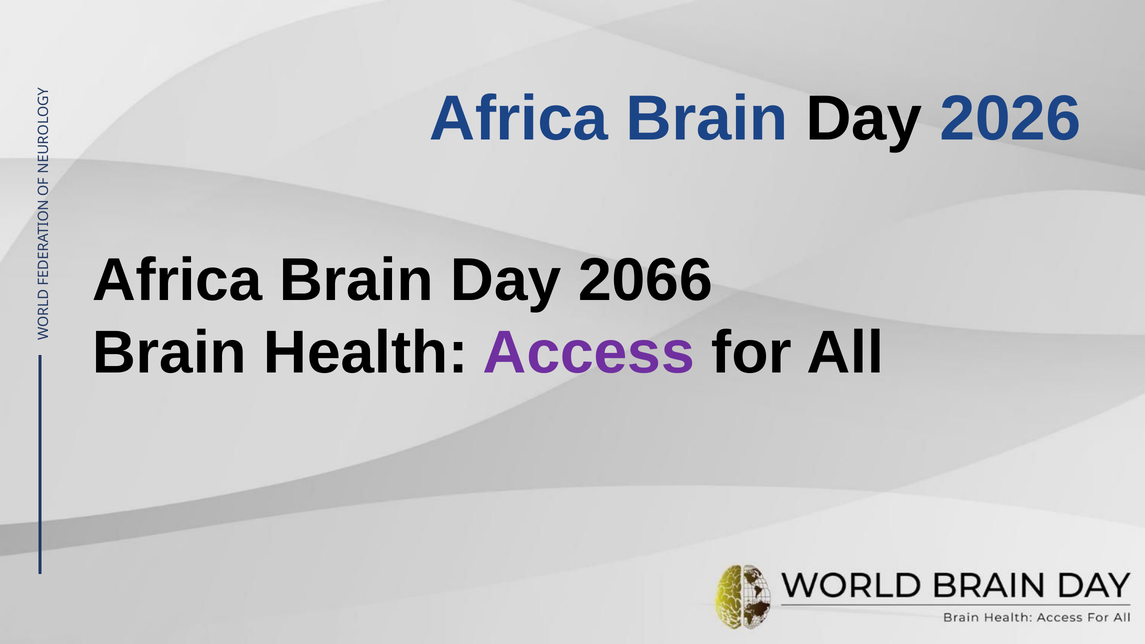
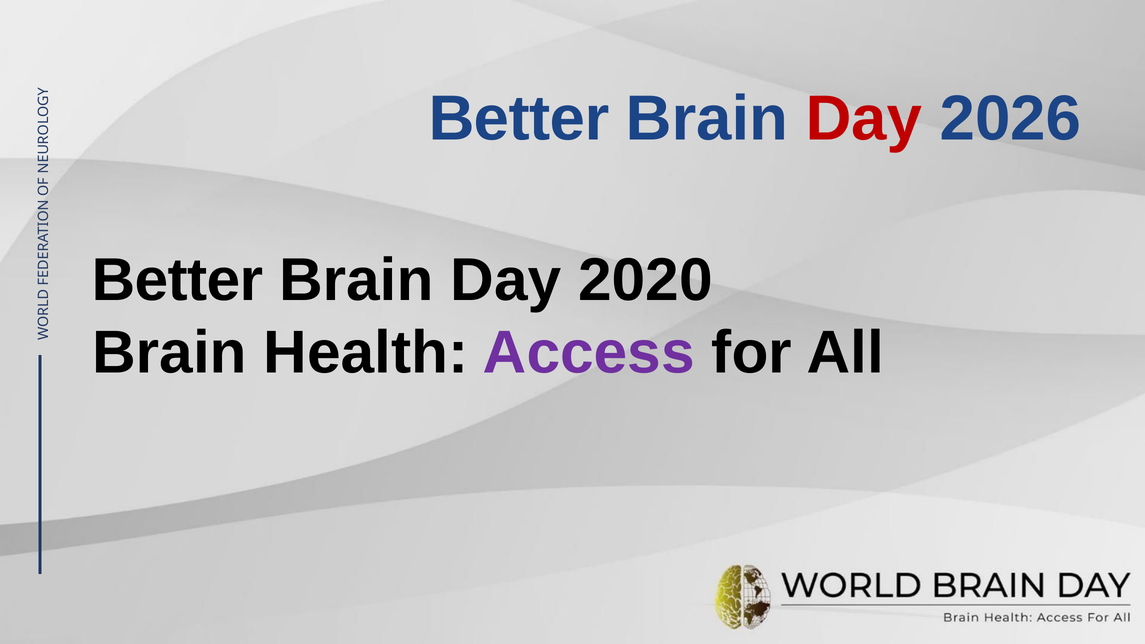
Africa: Africa -> Better (519, 119)
Day colour: black -> red (864, 119)
Africa: Africa -> Better (178, 280)
2066: 2066 -> 2020 (645, 280)
